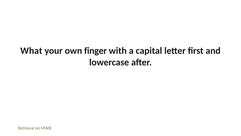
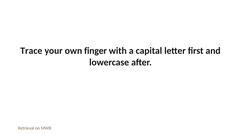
What: What -> Trace (31, 51)
